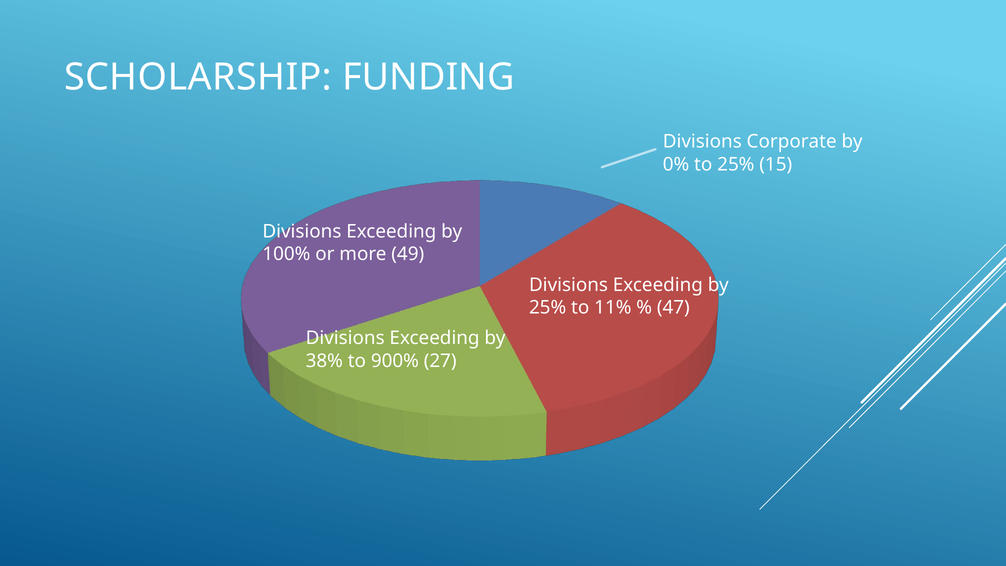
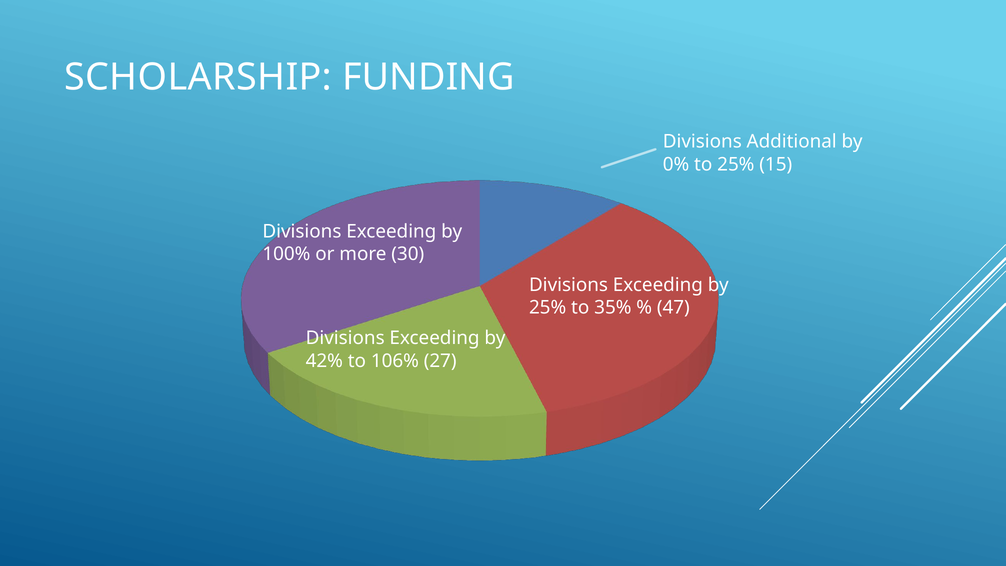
Corporate: Corporate -> Additional (792, 142)
49: 49 -> 30 (408, 254)
11%: 11% -> 35% (613, 307)
38%: 38% -> 42% (324, 361)
900%: 900% -> 106% (395, 361)
